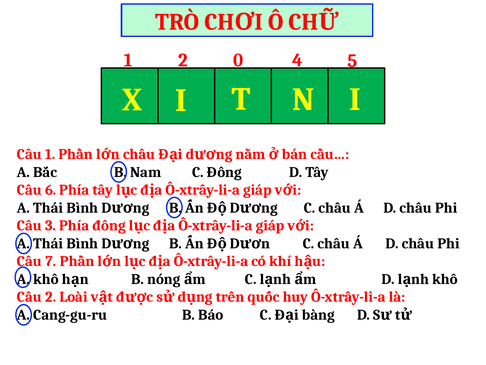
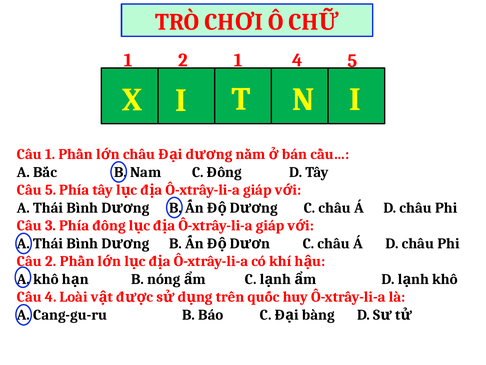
2 0: 0 -> 1 (238, 60)
Câu 6: 6 -> 5 (51, 190)
Câu 7: 7 -> 2 (51, 261)
Câu 2: 2 -> 4 (51, 297)
